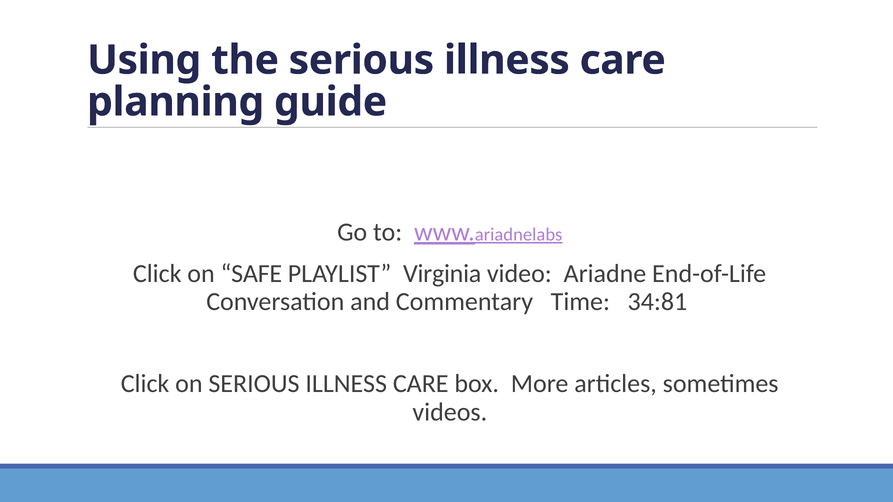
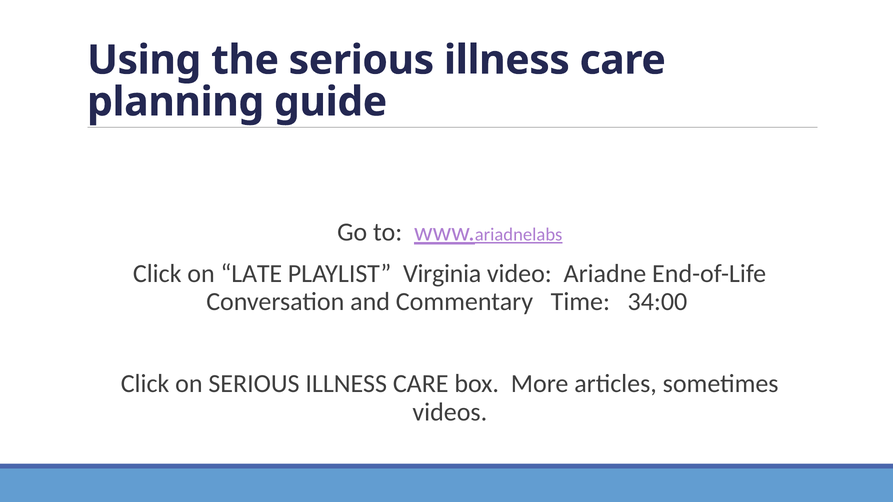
SAFE: SAFE -> LATE (251, 274)
34:81: 34:81 -> 34:00 (657, 302)
